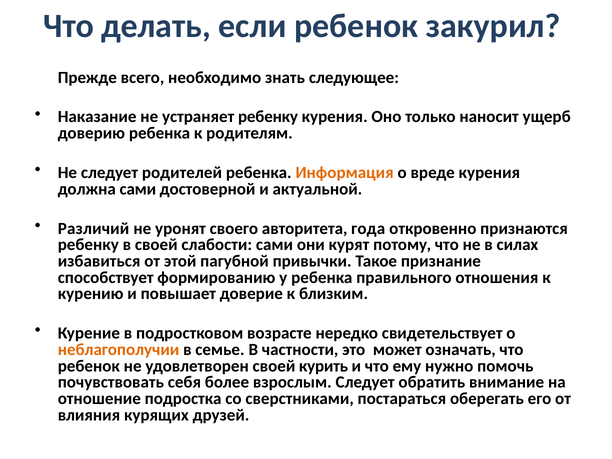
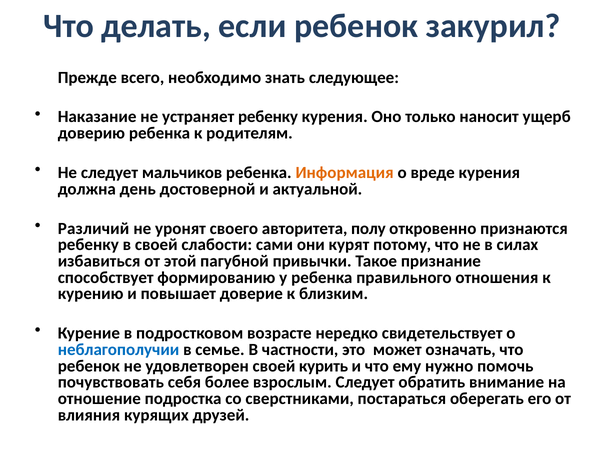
родителей: родителей -> мальчиков (182, 173)
должна сами: сами -> день (138, 189)
года: года -> полу (368, 228)
неблагополучии colour: orange -> blue (119, 350)
